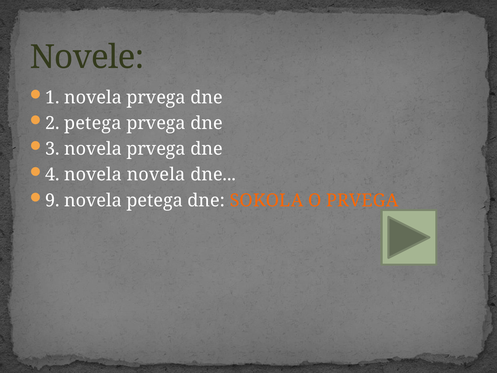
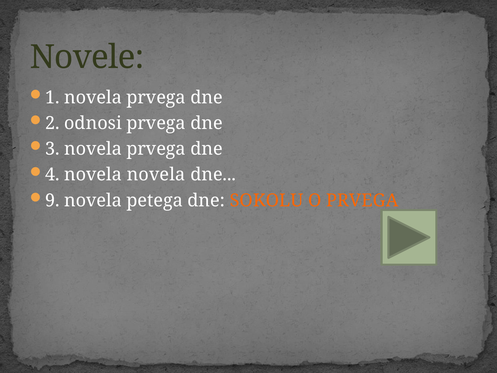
2 petega: petega -> odnosi (93, 123)
SOKOLA: SOKOLA -> SOKOLU (267, 200)
